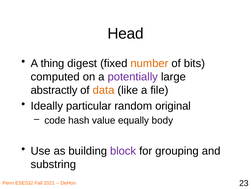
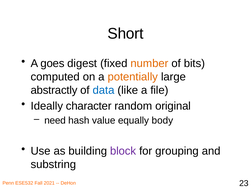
Head: Head -> Short (126, 33)
thing: thing -> goes (53, 63)
potentially colour: purple -> orange (133, 76)
data colour: orange -> blue (104, 90)
particular: particular -> character (89, 106)
code: code -> need (55, 120)
